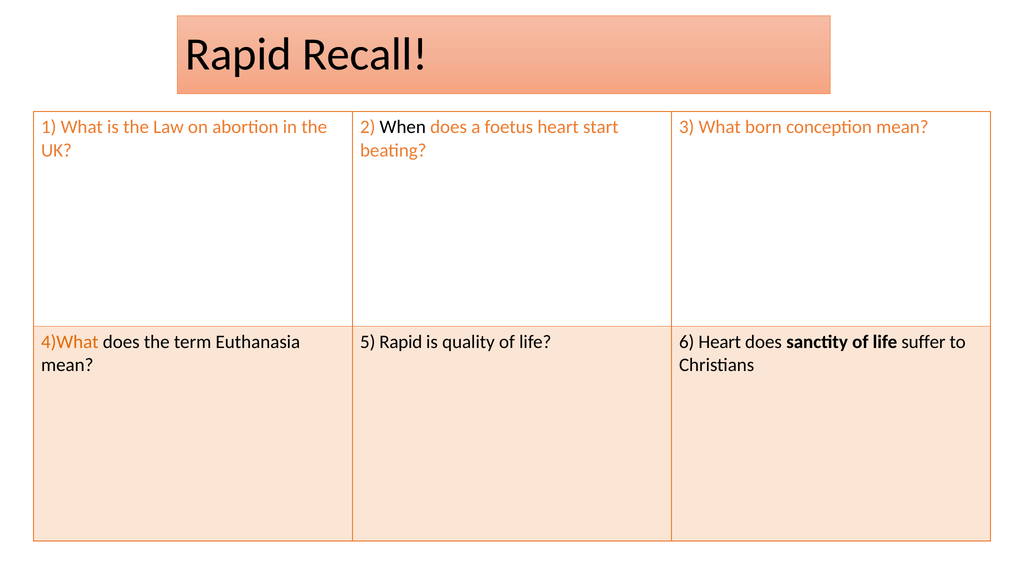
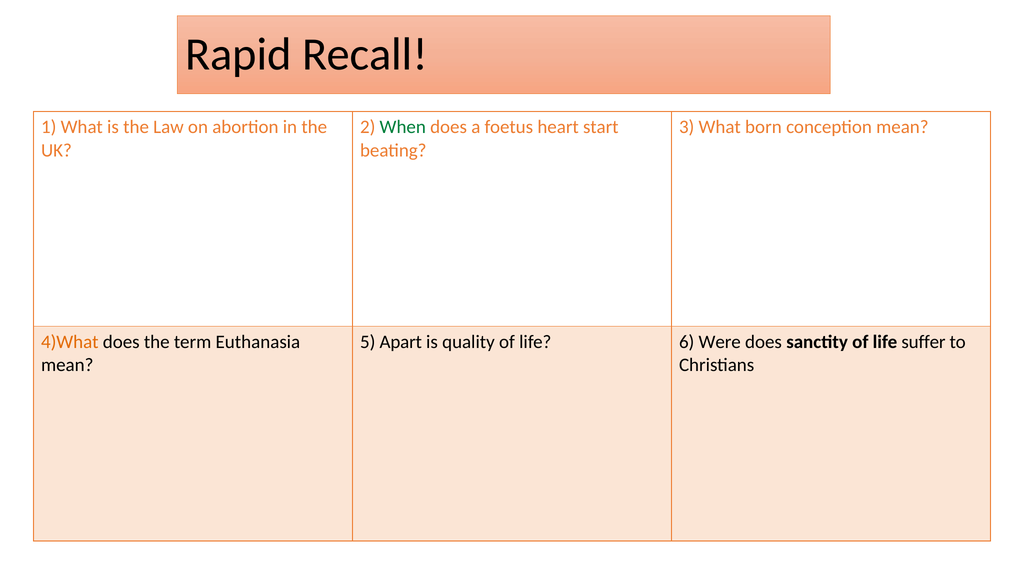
When colour: black -> green (403, 127)
5 Rapid: Rapid -> Apart (401, 342)
6 Heart: Heart -> Were (720, 342)
